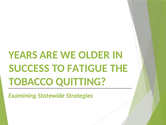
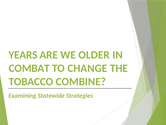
SUCCESS: SUCCESS -> COMBAT (29, 68)
FATIGUE: FATIGUE -> CHANGE (87, 68)
QUITTING: QUITTING -> COMBINE (81, 81)
